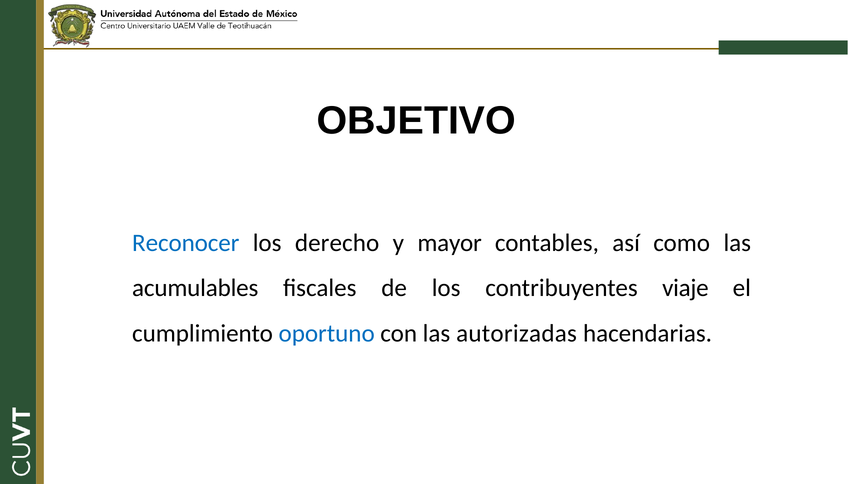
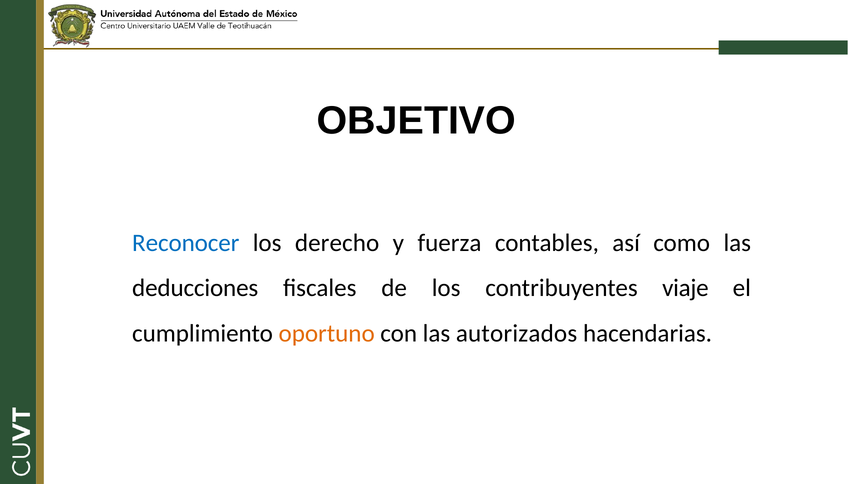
mayor: mayor -> fuerza (449, 243)
acumulables: acumulables -> deducciones (195, 288)
oportuno colour: blue -> orange (327, 333)
autorizadas: autorizadas -> autorizados (517, 333)
